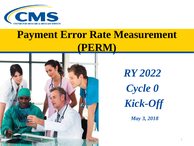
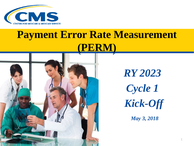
2022: 2022 -> 2023 (150, 73)
Cycle 0: 0 -> 1 (156, 88)
